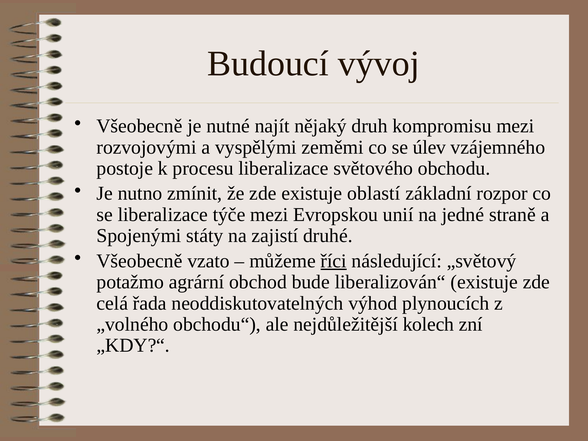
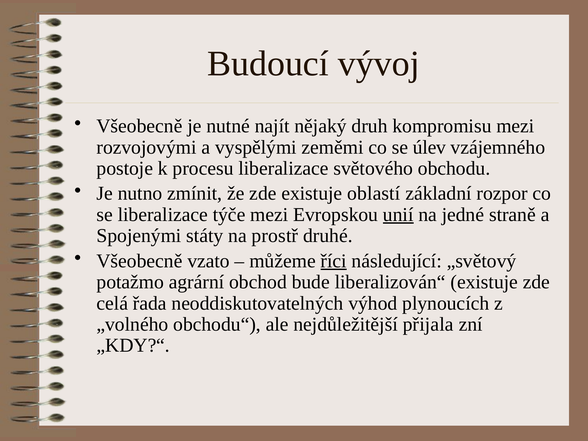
unií underline: none -> present (398, 215)
zajistí: zajistí -> prostř (275, 236)
kolech: kolech -> přijala (428, 324)
